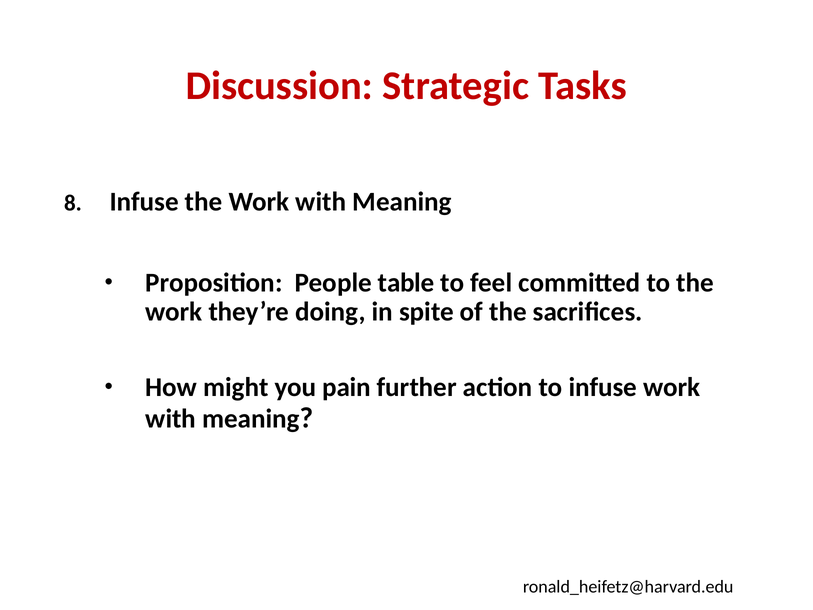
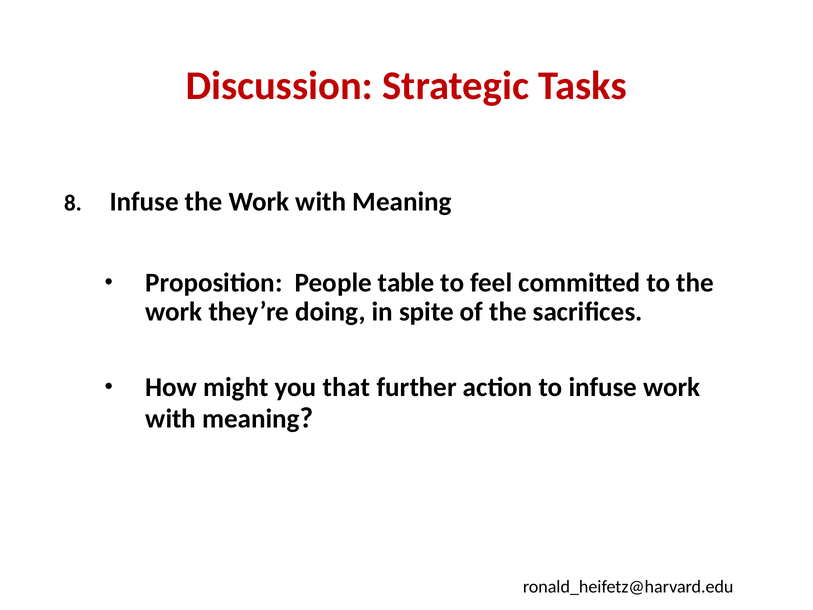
pain: pain -> that (346, 387)
